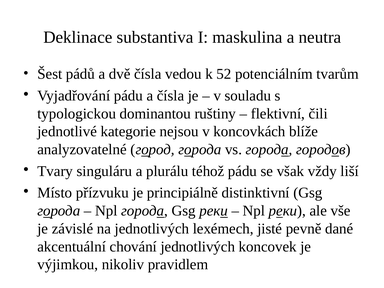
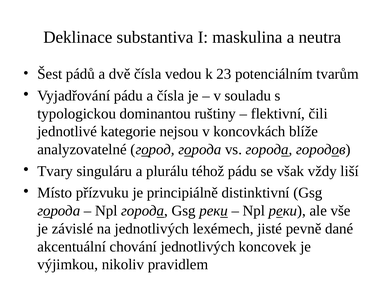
52: 52 -> 23 (224, 74)
